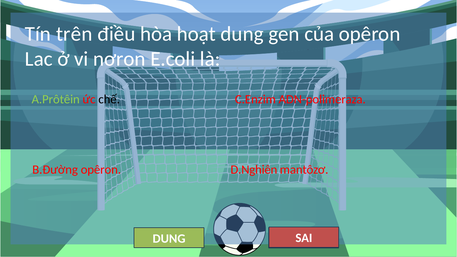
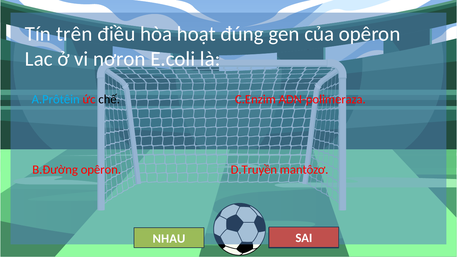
hoạt dung: dung -> đúng (242, 34)
A.Prôtêin colour: light green -> light blue (56, 99)
D.Nghiên: D.Nghiên -> D.Truyền (254, 170)
DUNG: DUNG -> NHAU (169, 239)
